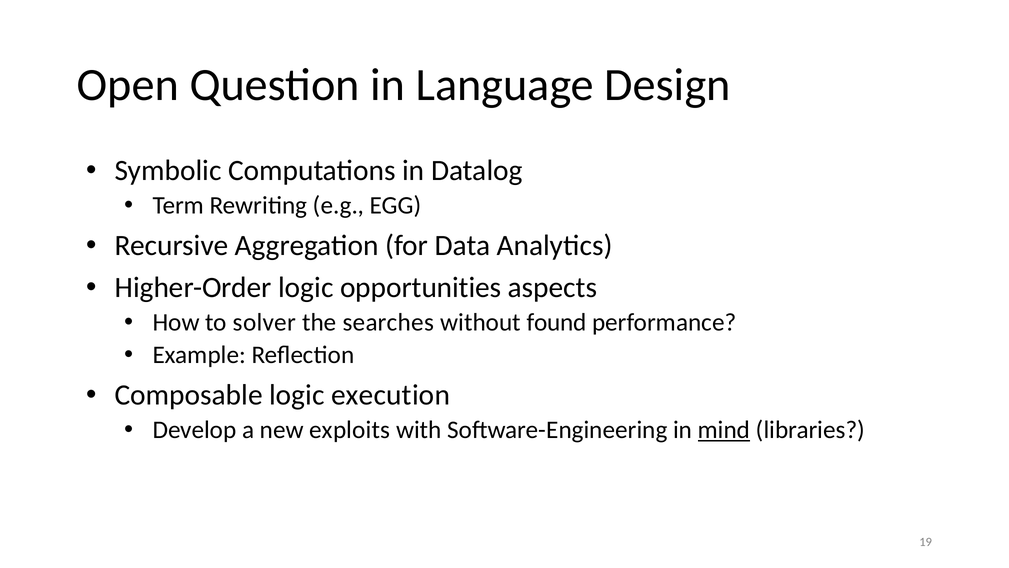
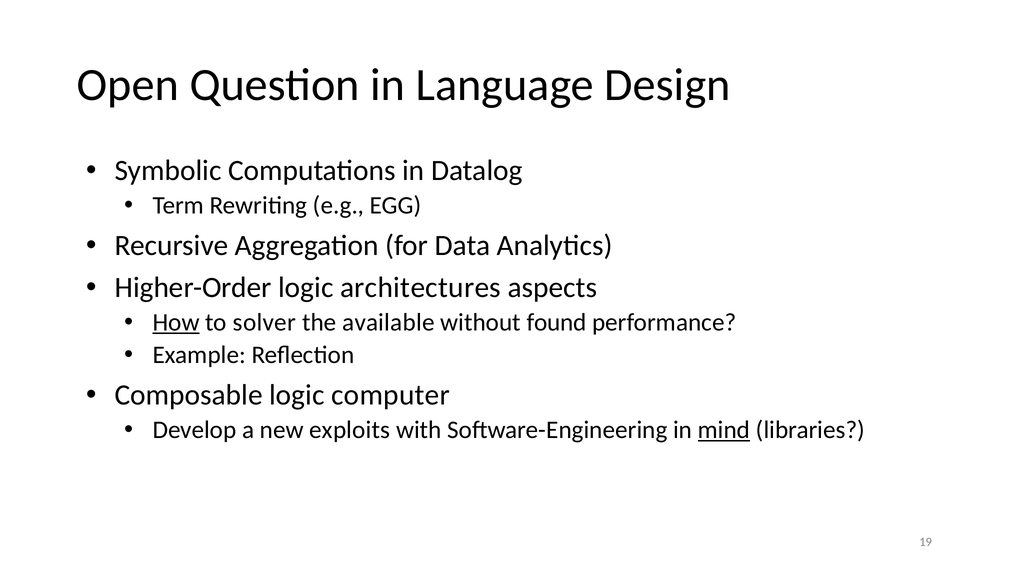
opportunities: opportunities -> architectures (421, 288)
How underline: none -> present (176, 322)
searches: searches -> available (388, 322)
execution: execution -> computer (391, 395)
